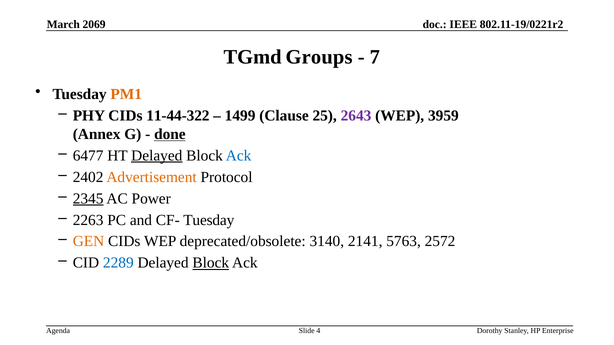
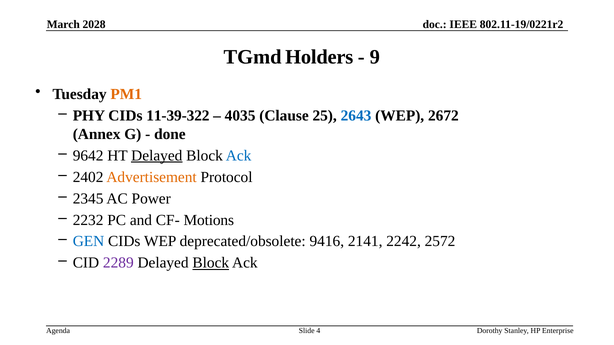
2069: 2069 -> 2028 (94, 25)
Groups: Groups -> Holders (319, 57)
7: 7 -> 9 (375, 57)
11-44-322: 11-44-322 -> 11-39-322 (178, 116)
1499: 1499 -> 4035 (240, 116)
2643 colour: purple -> blue (356, 116)
3959: 3959 -> 2672 (443, 116)
done underline: present -> none (170, 134)
6477: 6477 -> 9642 (88, 156)
2345 underline: present -> none (88, 199)
2263: 2263 -> 2232 (88, 220)
CF- Tuesday: Tuesday -> Motions (209, 220)
GEN colour: orange -> blue (89, 242)
3140: 3140 -> 9416 (327, 242)
5763: 5763 -> 2242 (404, 242)
2289 colour: blue -> purple (118, 263)
